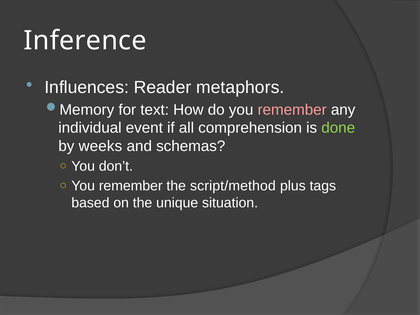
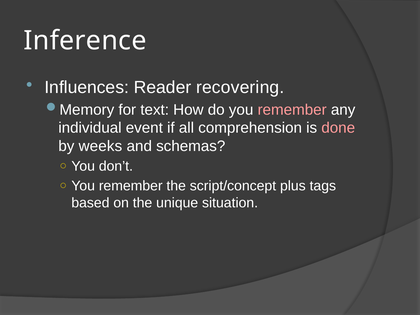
metaphors: metaphors -> recovering (240, 87)
done colour: light green -> pink (338, 128)
script/method: script/method -> script/concept (233, 186)
